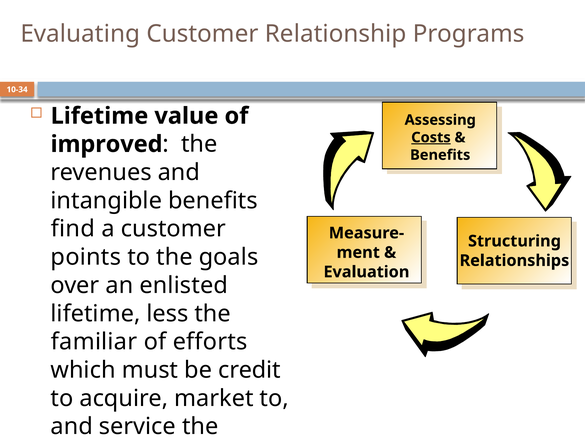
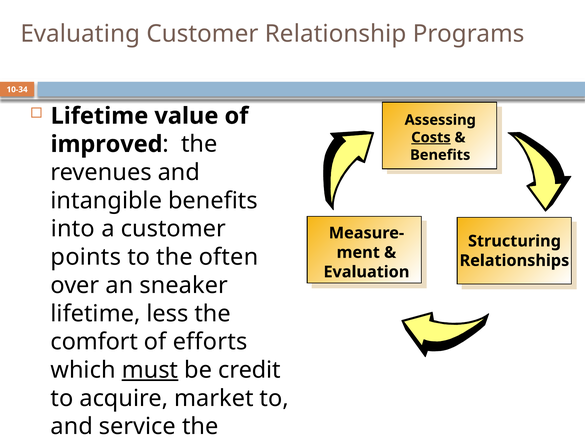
find: find -> into (73, 229)
goals: goals -> often (229, 258)
enlisted: enlisted -> sneaker (184, 286)
familiar: familiar -> comfort (94, 342)
must underline: none -> present (150, 371)
